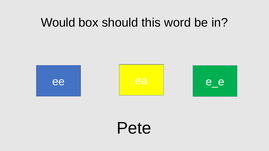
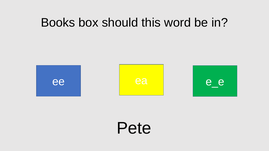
Would: Would -> Books (58, 23)
